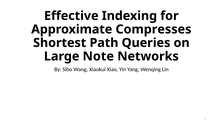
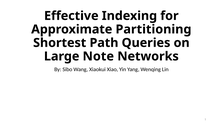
Compresses: Compresses -> Partitioning (153, 29)
